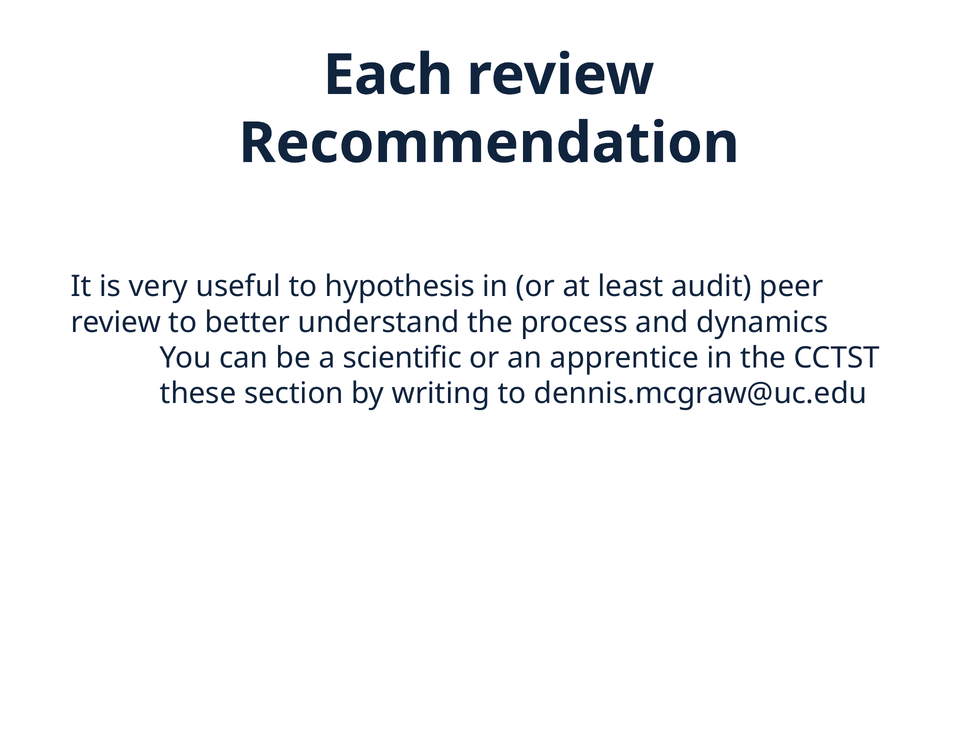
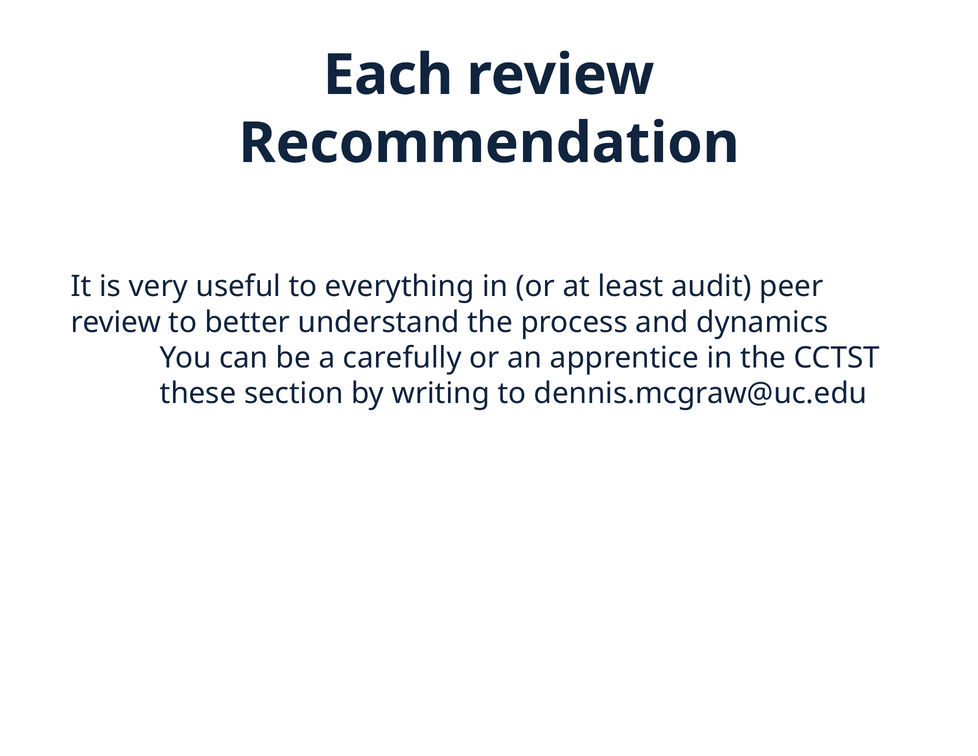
hypothesis: hypothesis -> everything (400, 287)
scientific: scientific -> carefully (402, 358)
